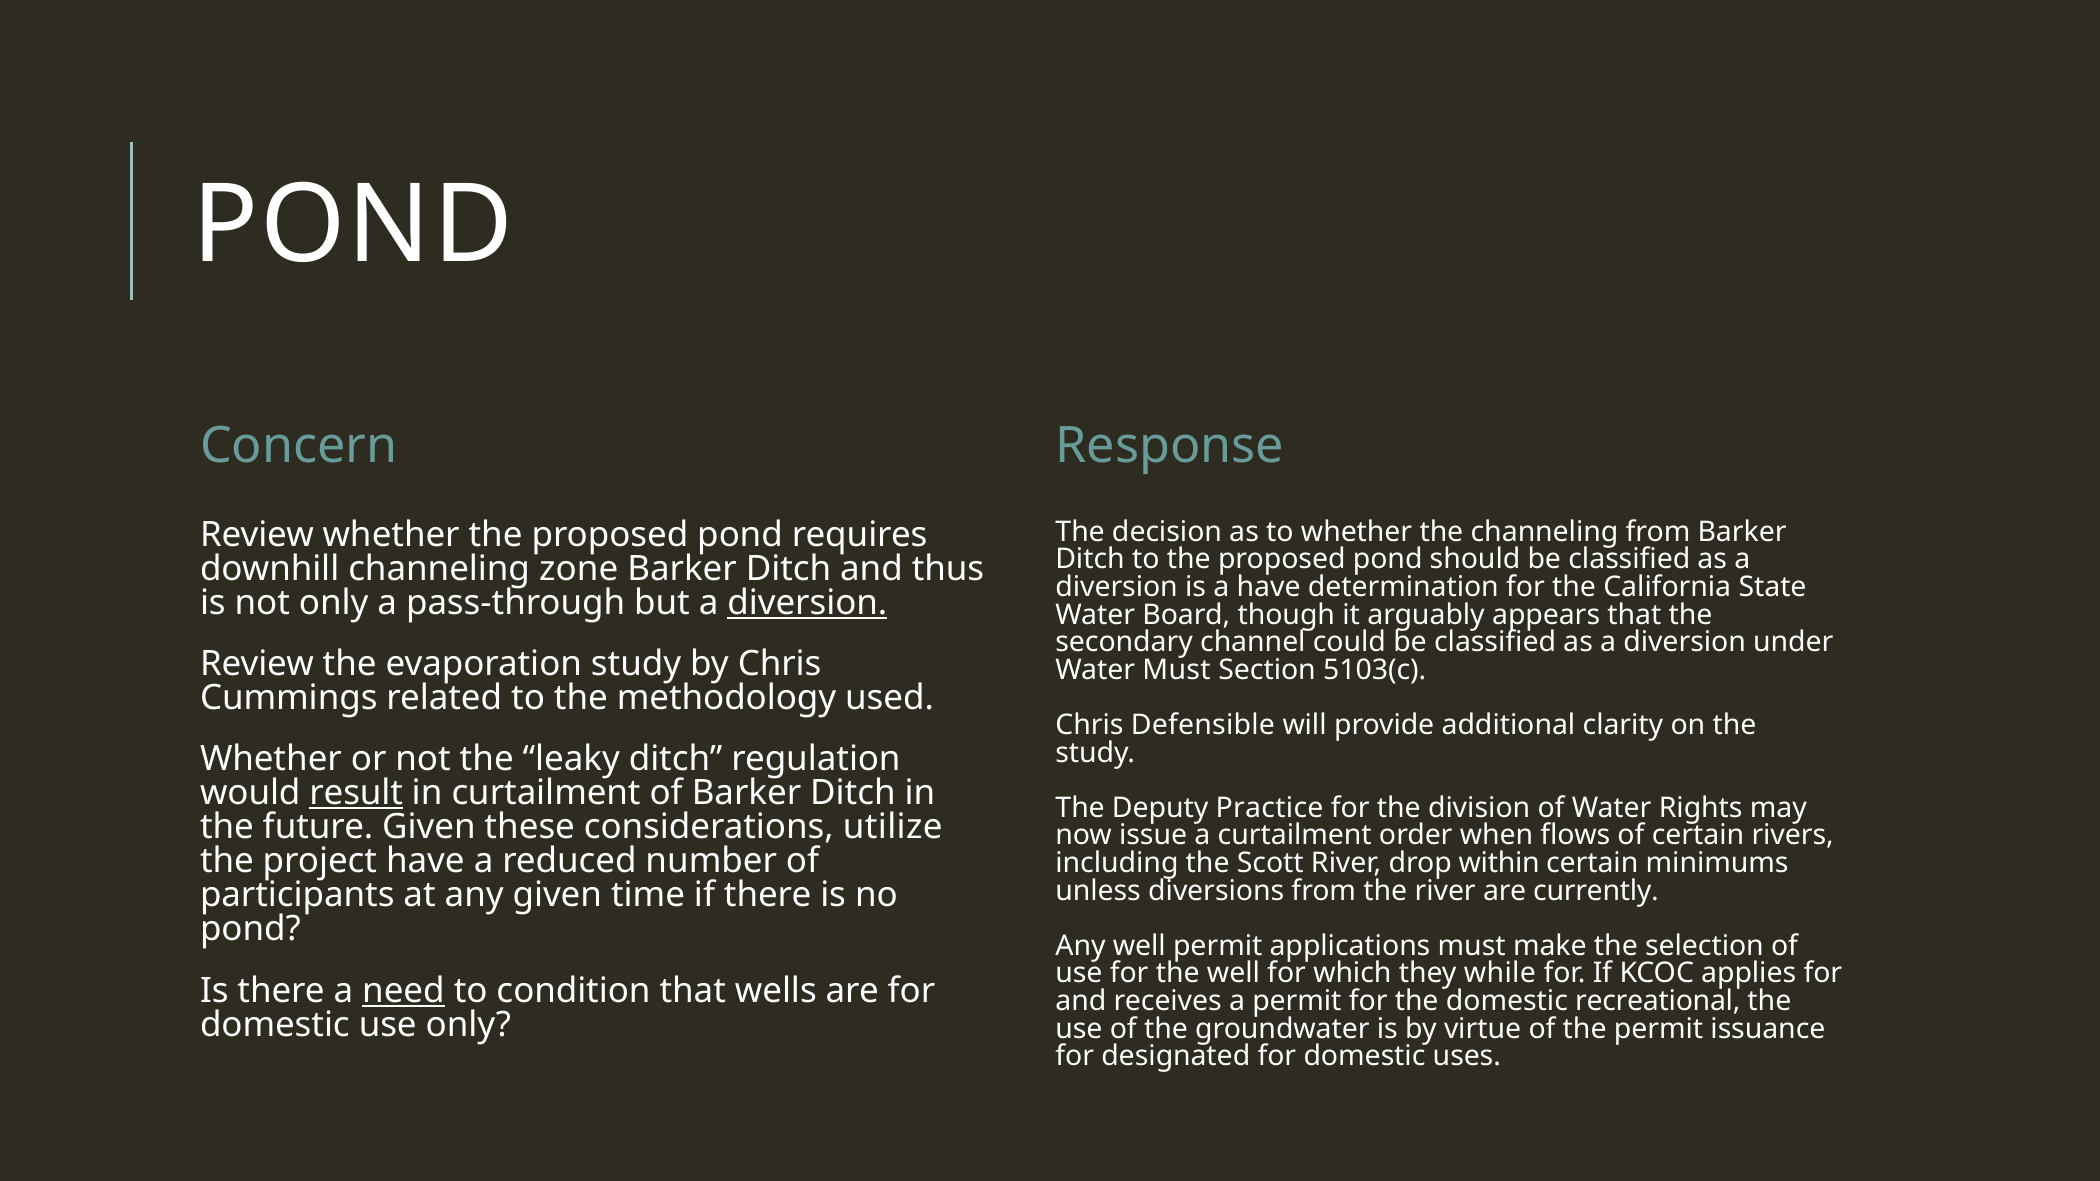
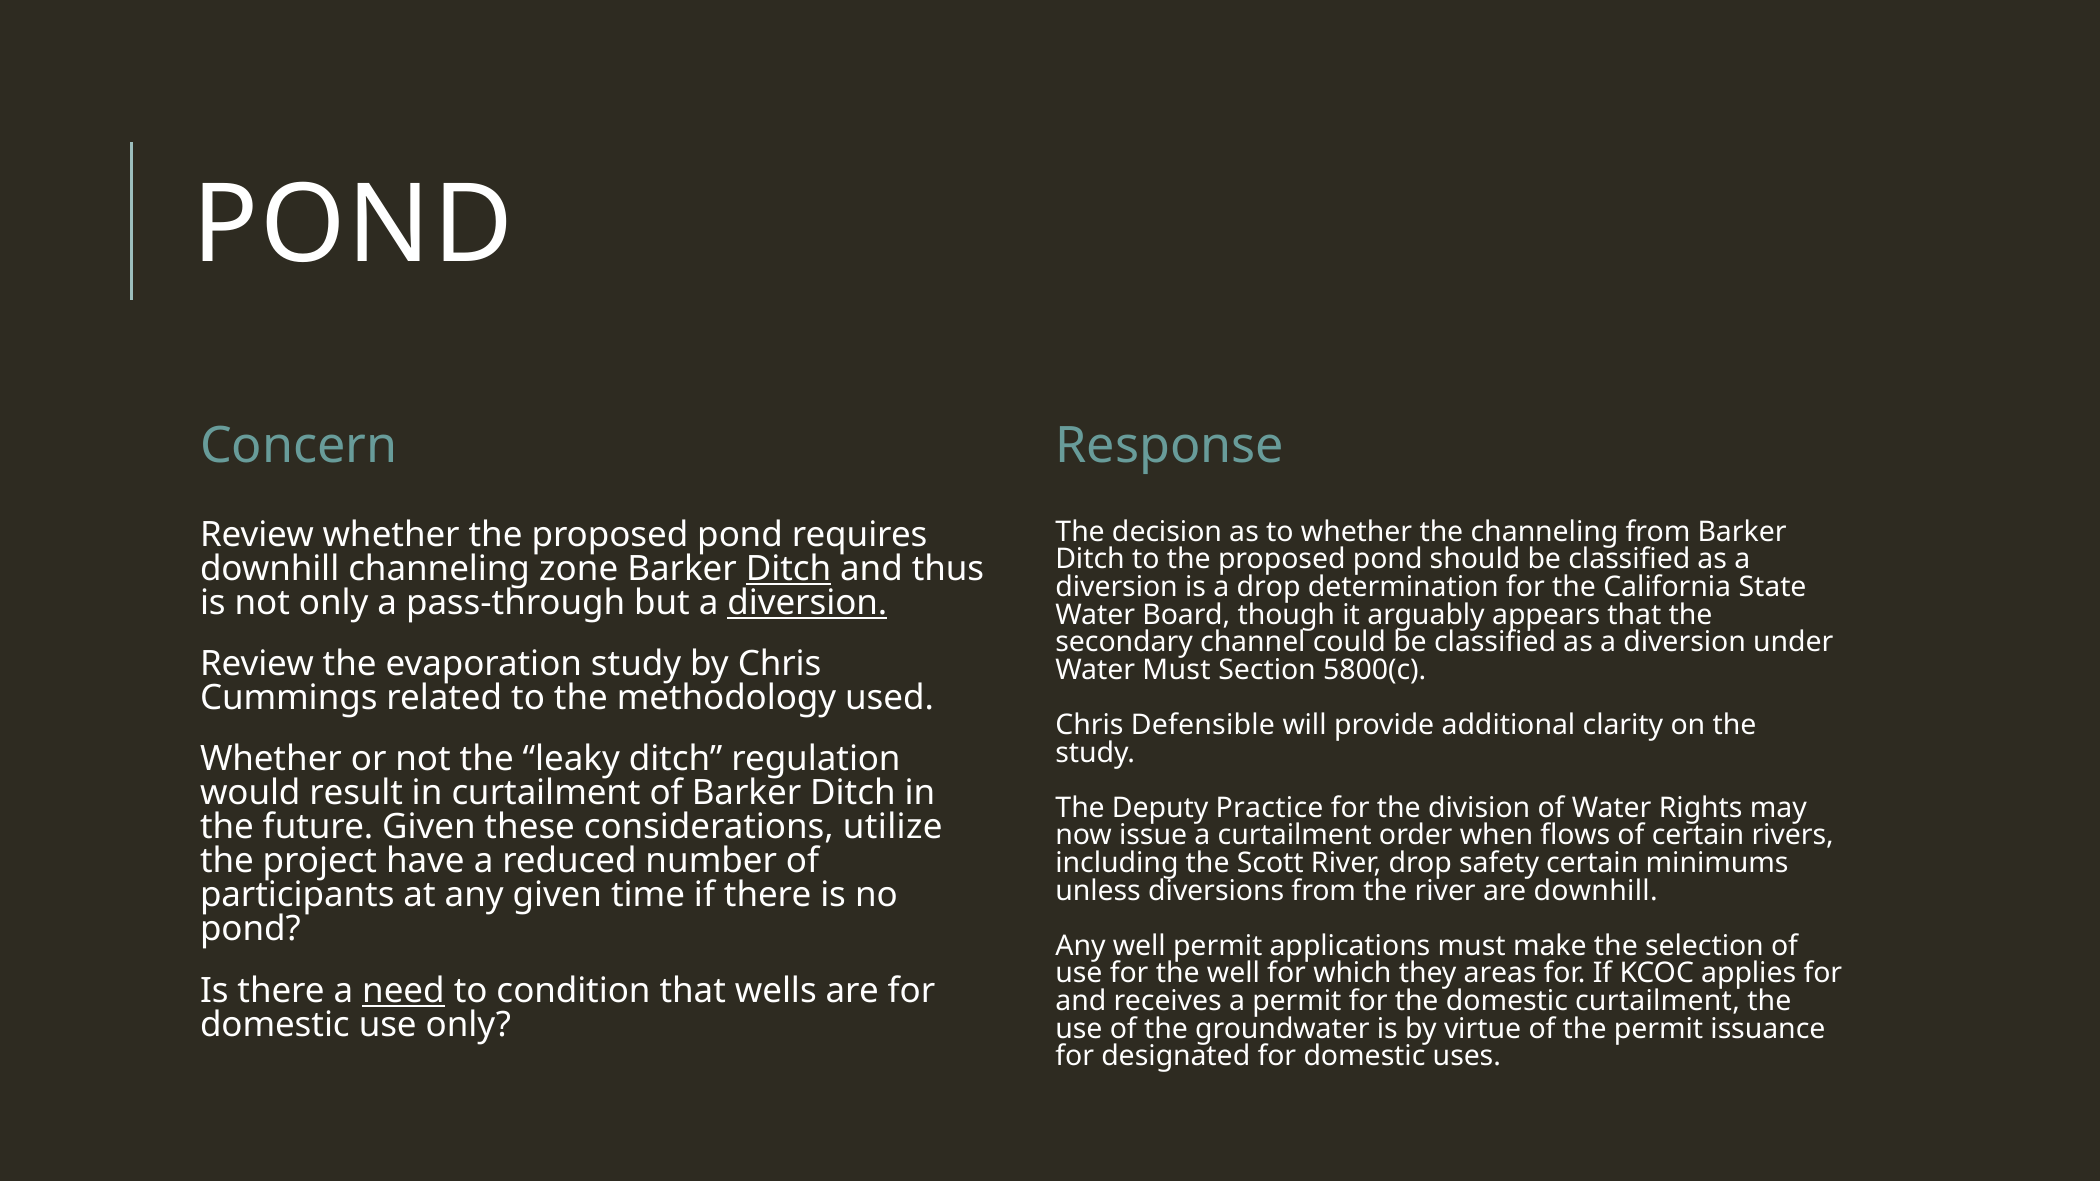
Ditch underline: none -> present (789, 569)
a have: have -> drop (1269, 587)
5103(c: 5103(c -> 5800(c (1375, 670)
result underline: present -> none (356, 794)
within: within -> safety (1499, 863)
are currently: currently -> downhill (1596, 891)
while: while -> areas (1500, 974)
domestic recreational: recreational -> curtailment (1657, 1001)
